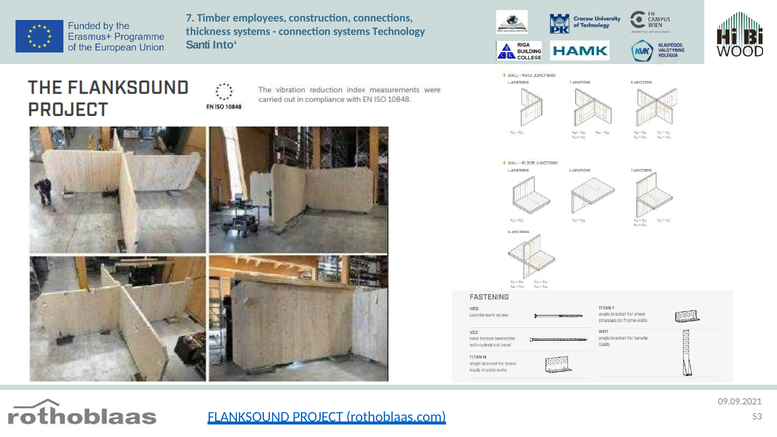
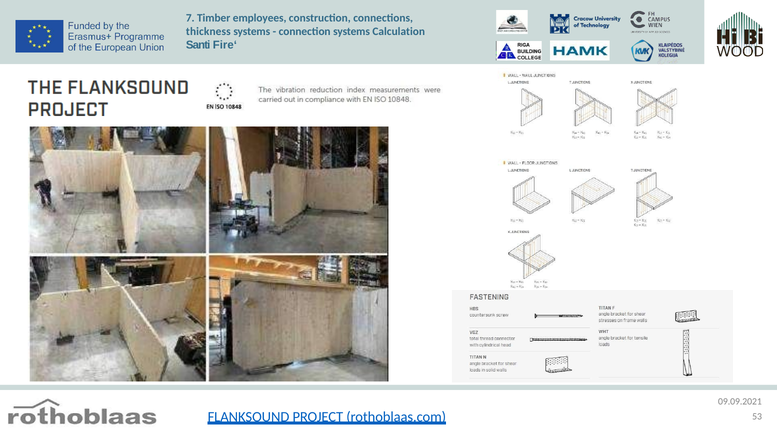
Technology: Technology -> Calculation (399, 32)
Into‘: Into‘ -> Fire‘ (225, 45)
